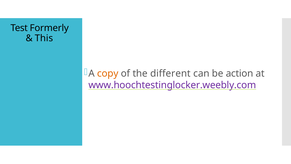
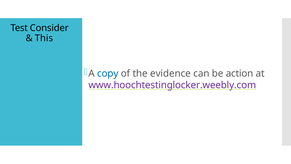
Formerly: Formerly -> Consider (49, 28)
copy colour: orange -> blue (108, 73)
different: different -> evidence (170, 73)
